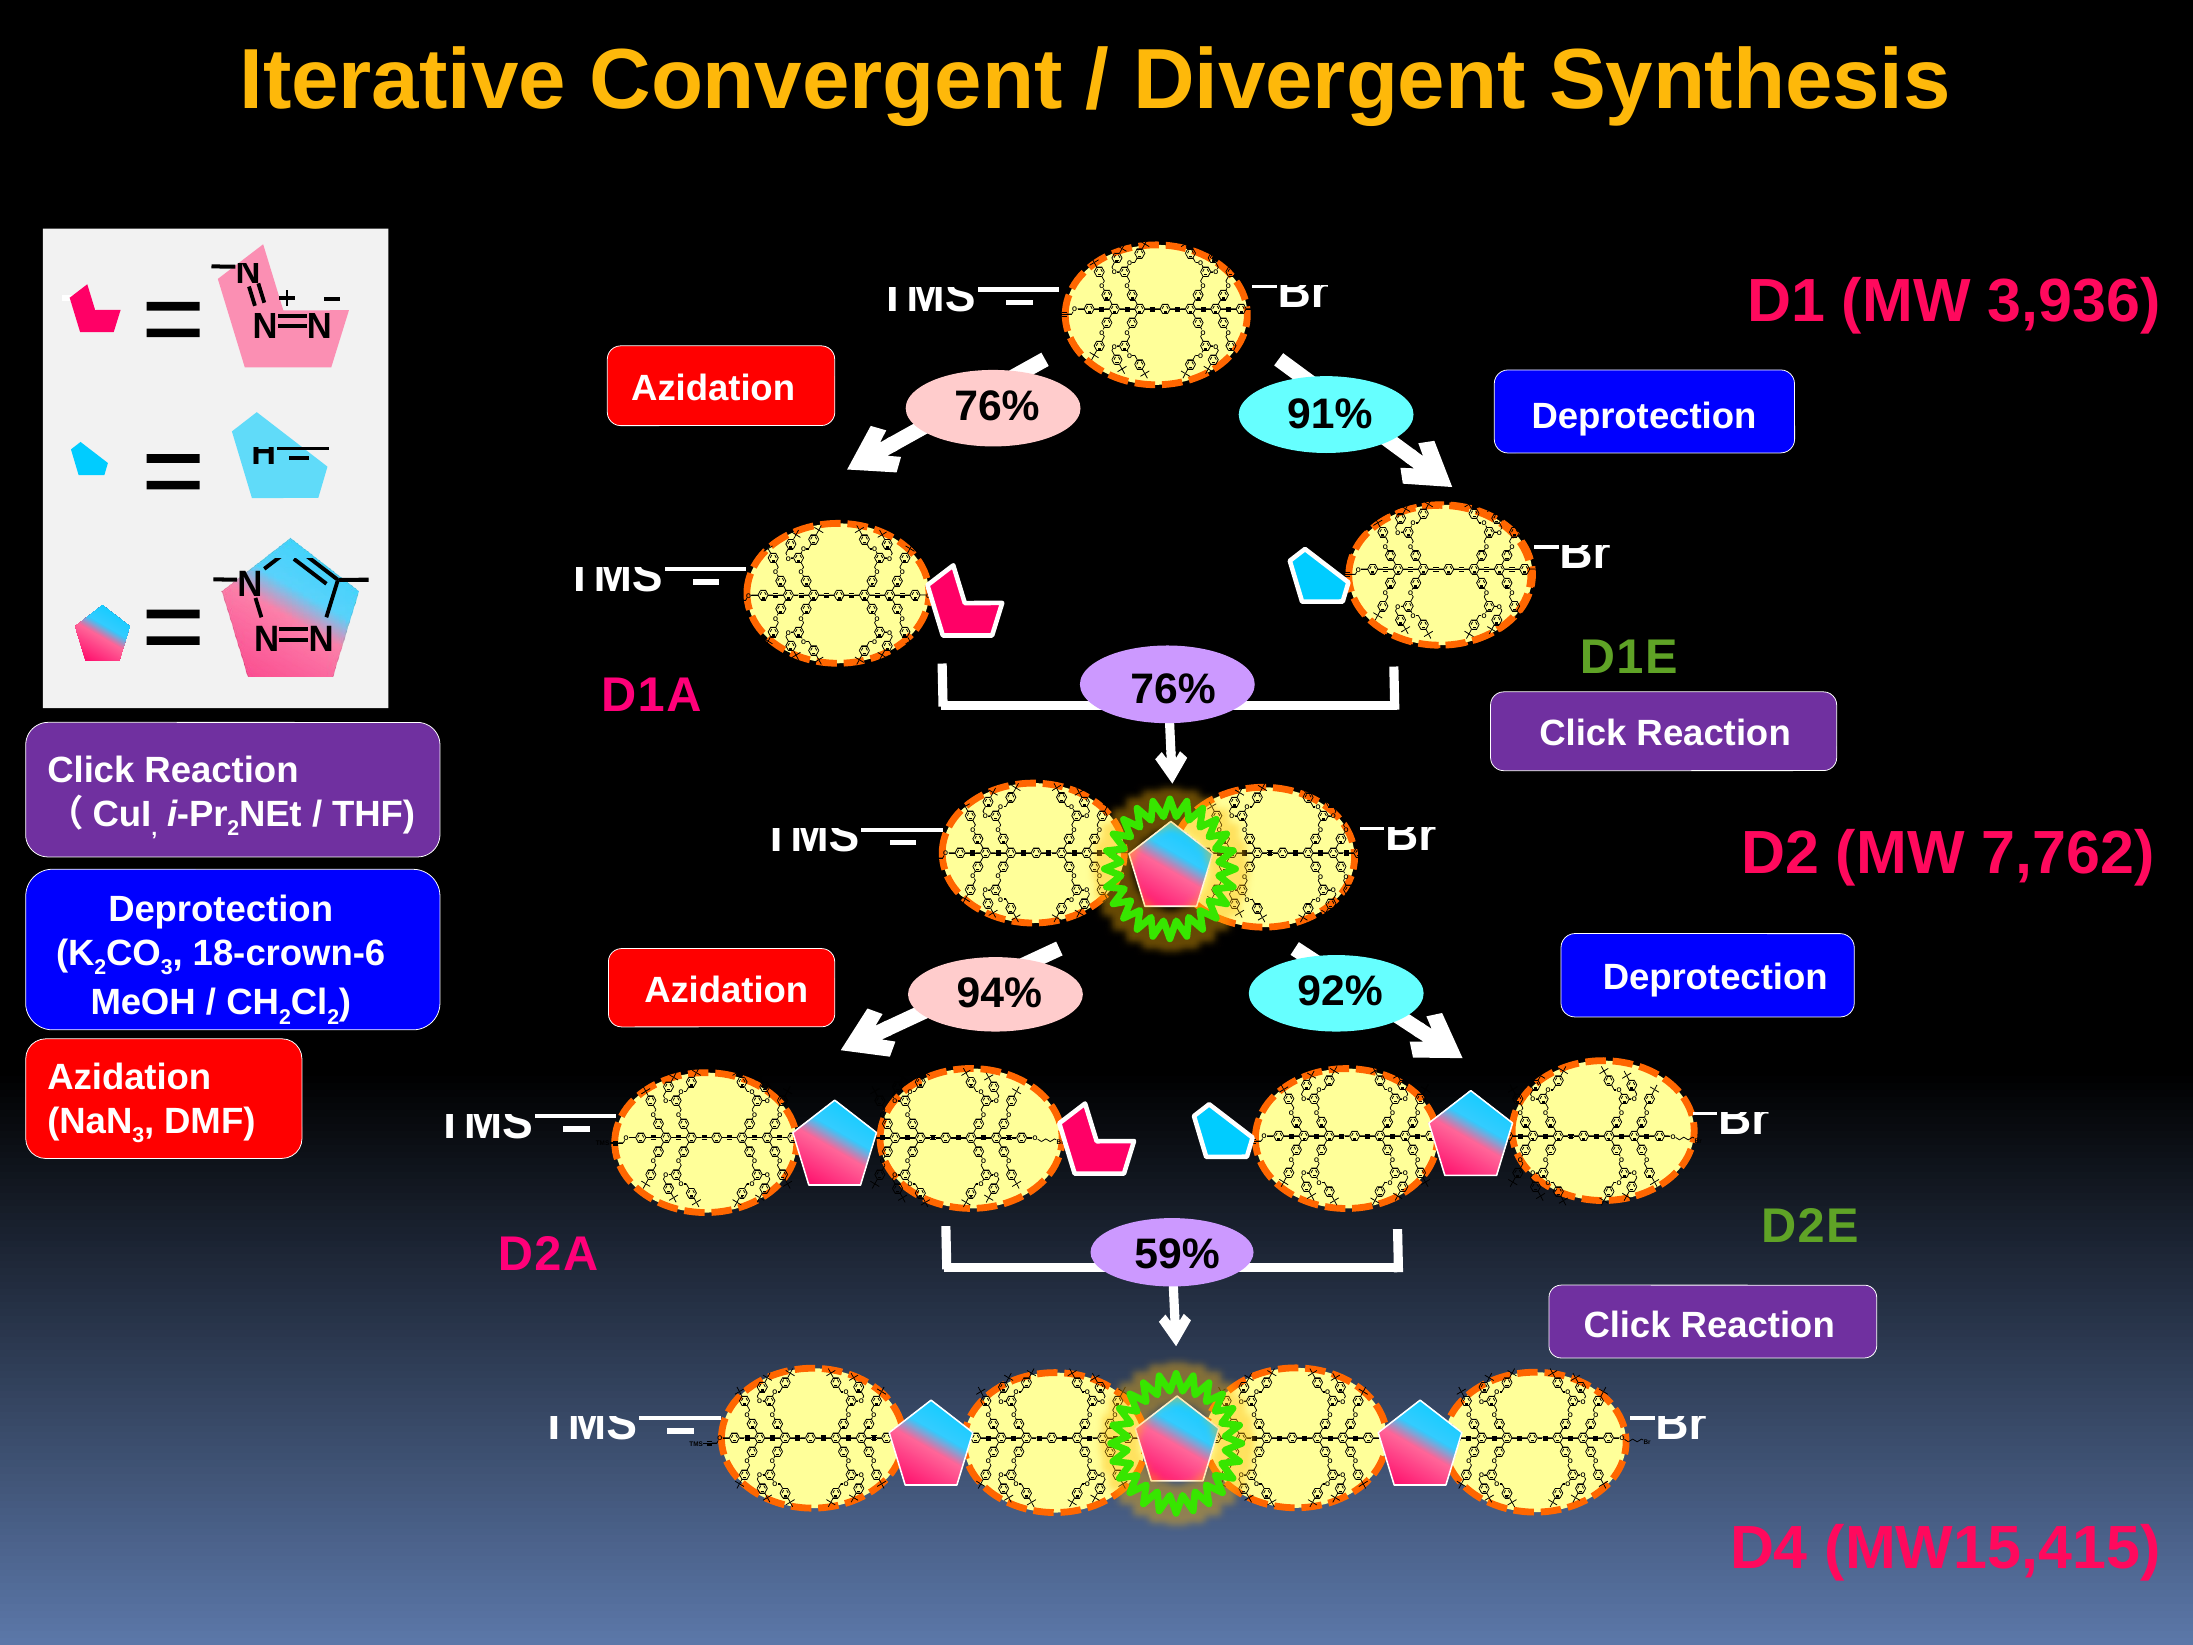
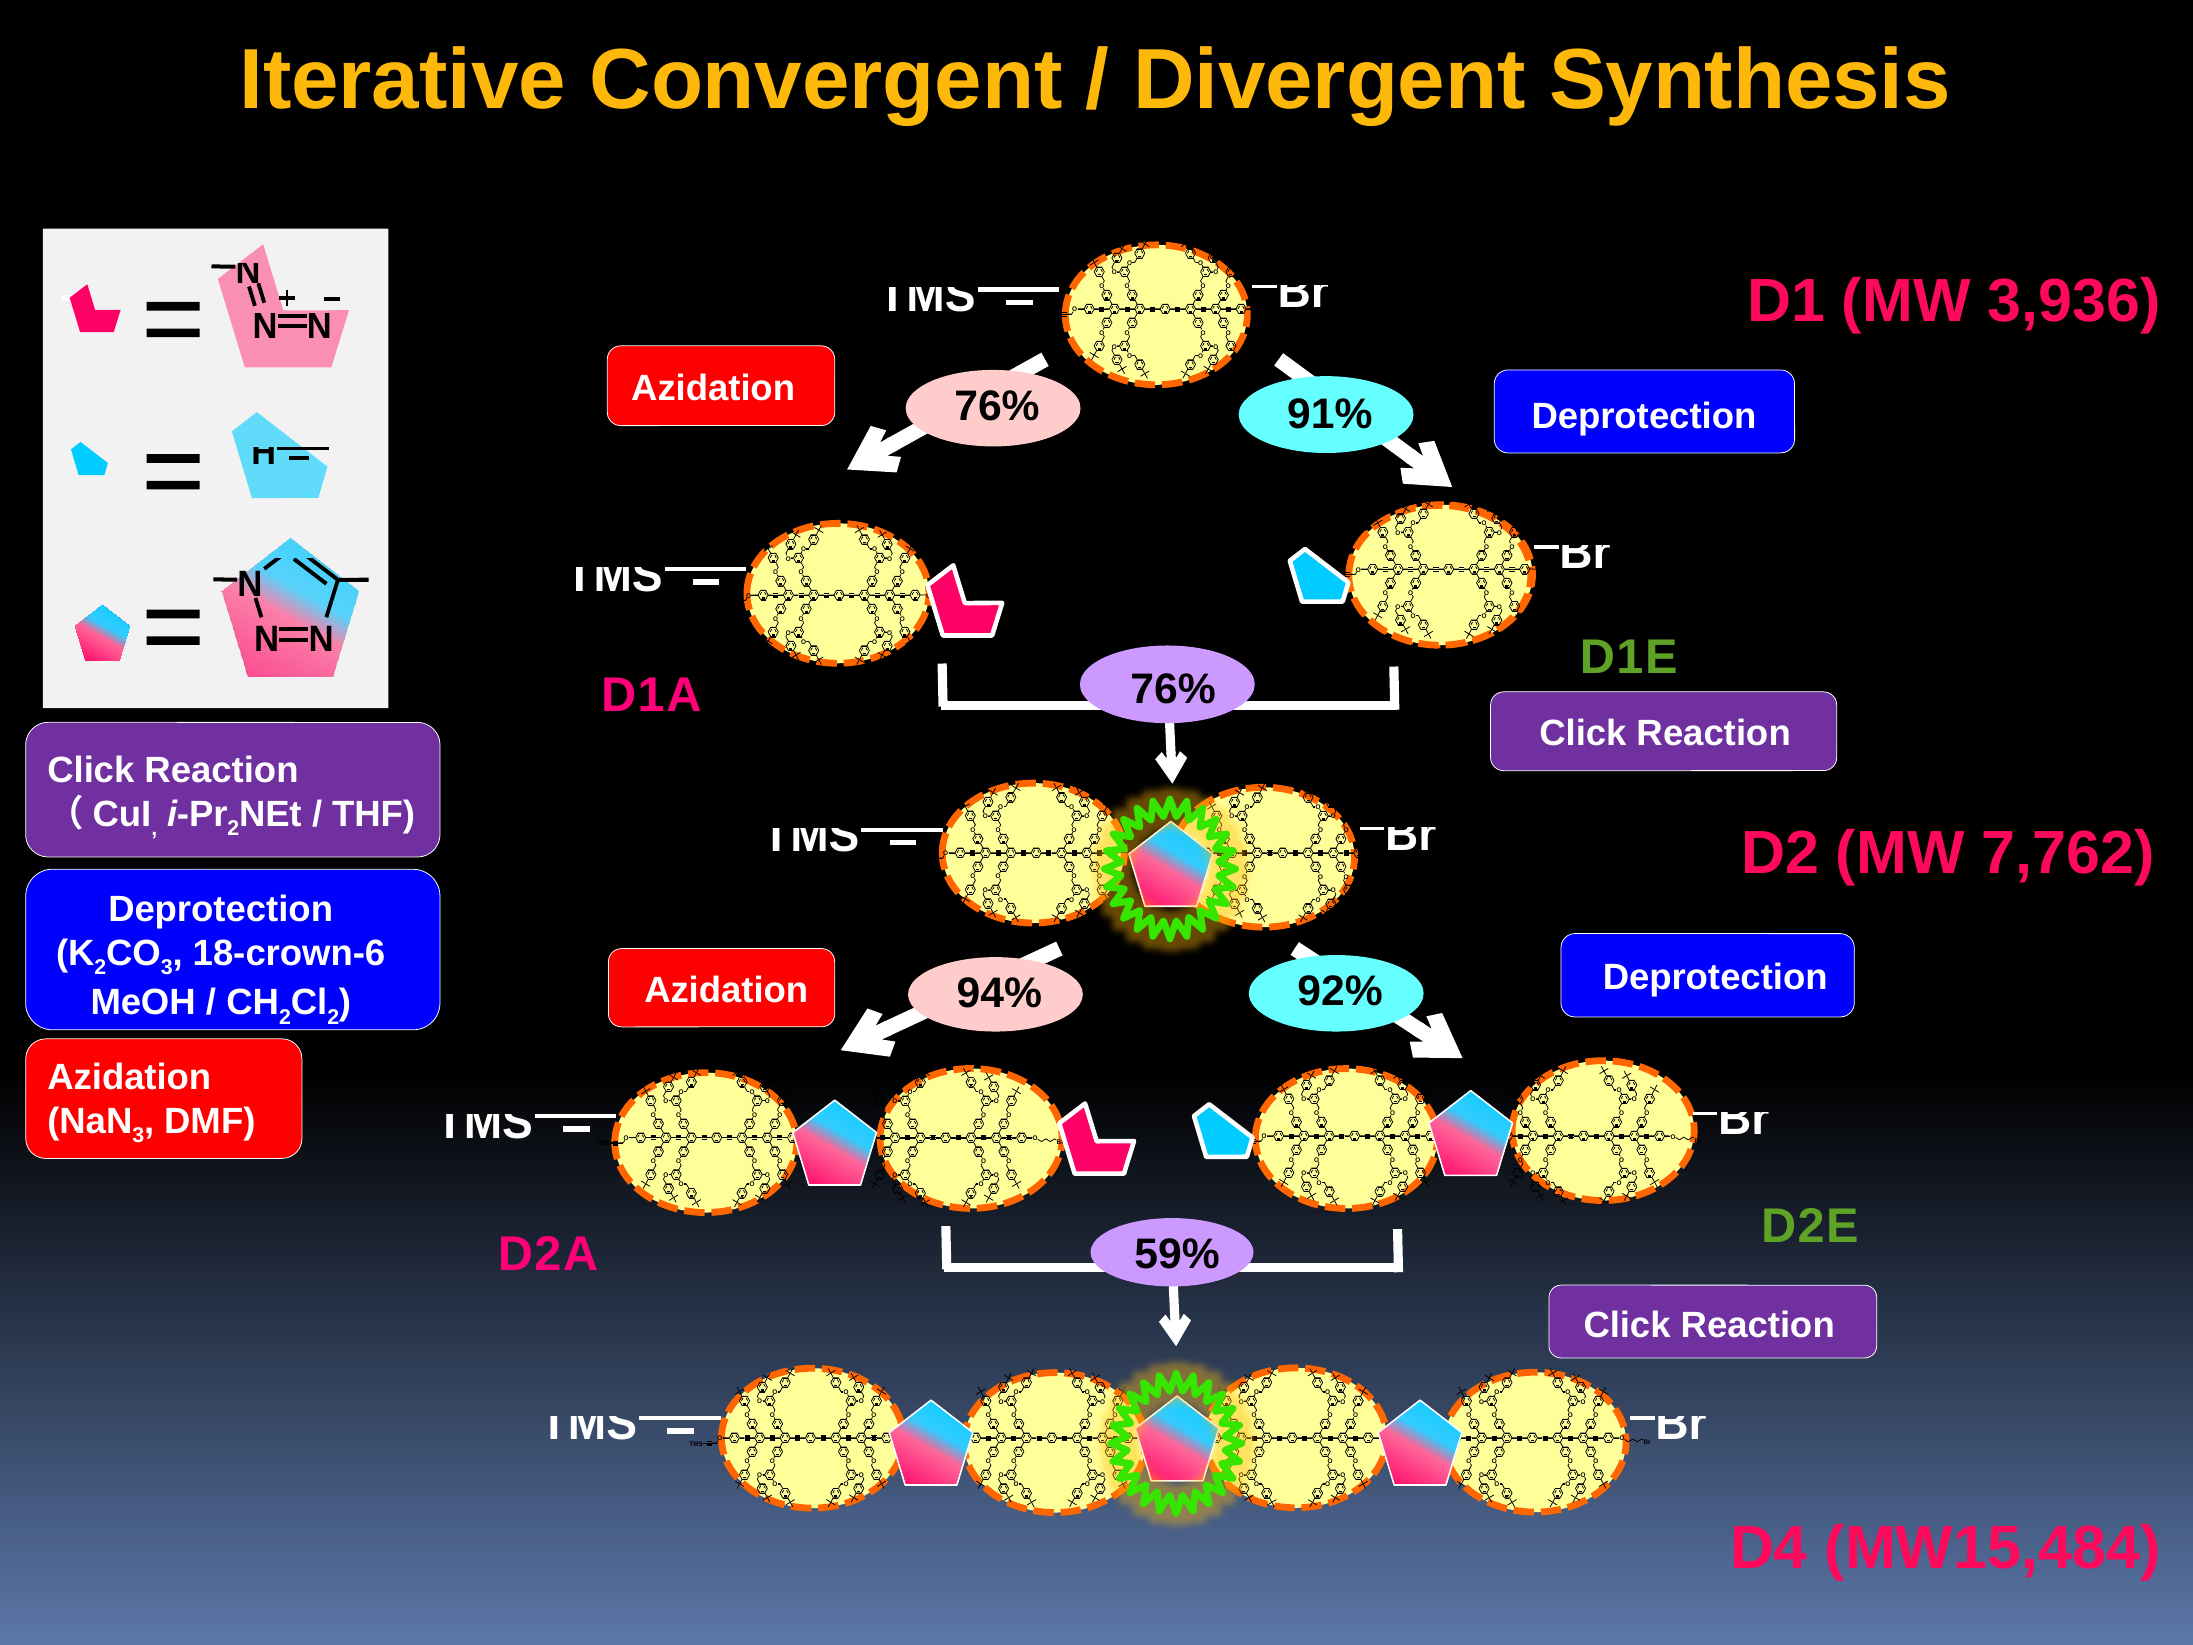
MW15,415: MW15,415 -> MW15,484 (1993, 1548)
